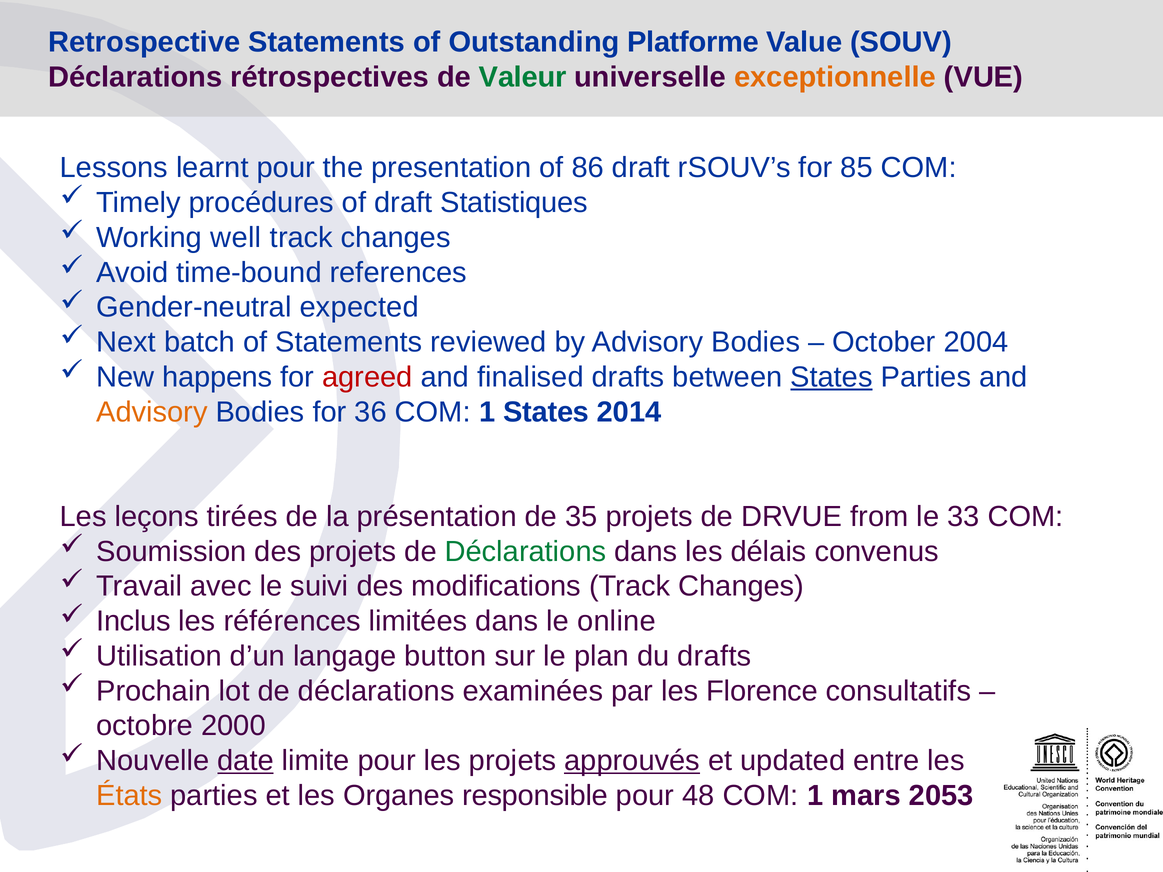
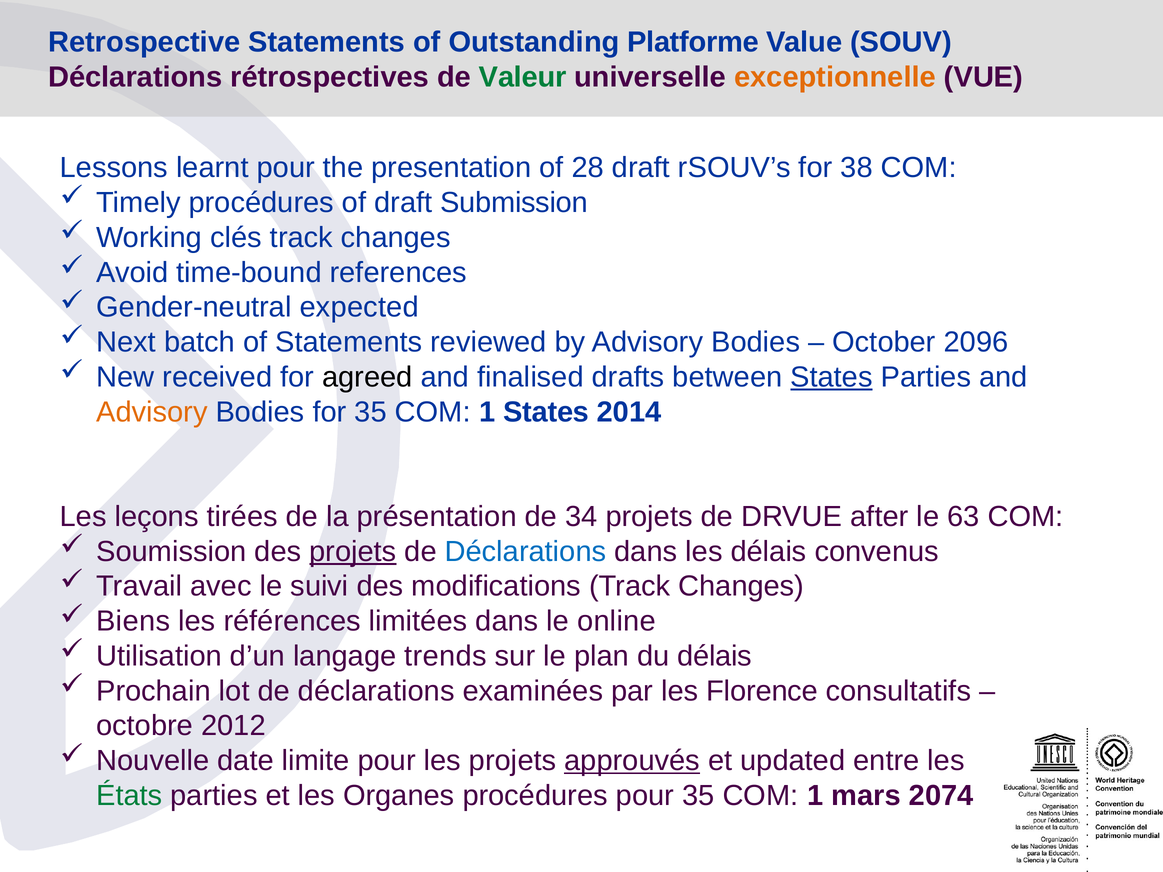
86: 86 -> 28 (588, 168)
85: 85 -> 38 (857, 168)
Statistiques: Statistiques -> Submission (514, 203)
well: well -> clés (236, 238)
2004: 2004 -> 2096 (976, 342)
happens: happens -> received (217, 377)
agreed colour: red -> black (367, 377)
for 36: 36 -> 35 (371, 412)
35: 35 -> 34 (581, 517)
from: from -> after (879, 517)
33: 33 -> 63 (963, 517)
projets underline: none -> present (353, 552)
Déclarations colour: green -> blue (526, 552)
Inclus: Inclus -> Biens (133, 621)
button: button -> trends (446, 656)
du drafts: drafts -> délais (715, 656)
2000: 2000 -> 2012 (233, 726)
date underline: present -> none (246, 761)
États colour: orange -> green (129, 796)
Organes responsible: responsible -> procédures (535, 796)
pour 48: 48 -> 35 (698, 796)
2053: 2053 -> 2074 (941, 796)
